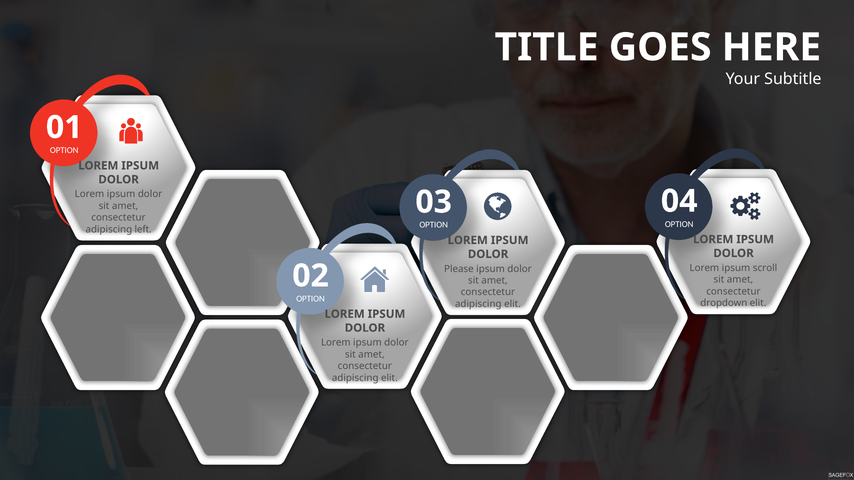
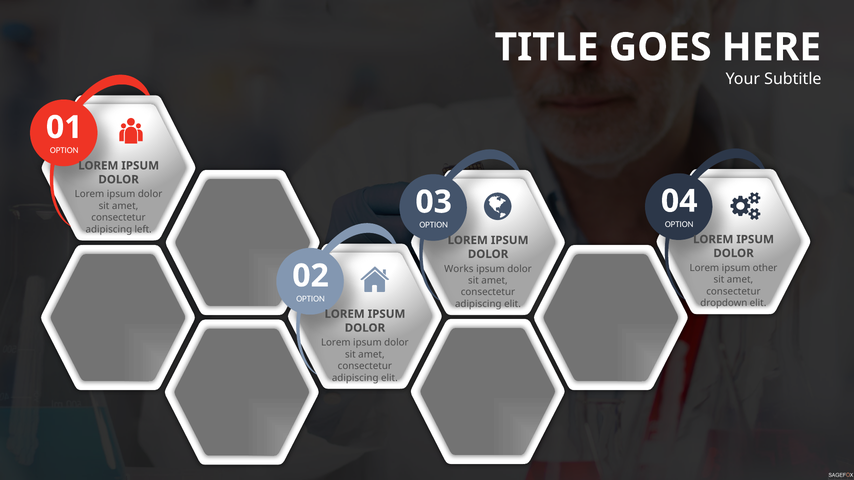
scroll: scroll -> other (765, 268)
Please: Please -> Works (459, 269)
